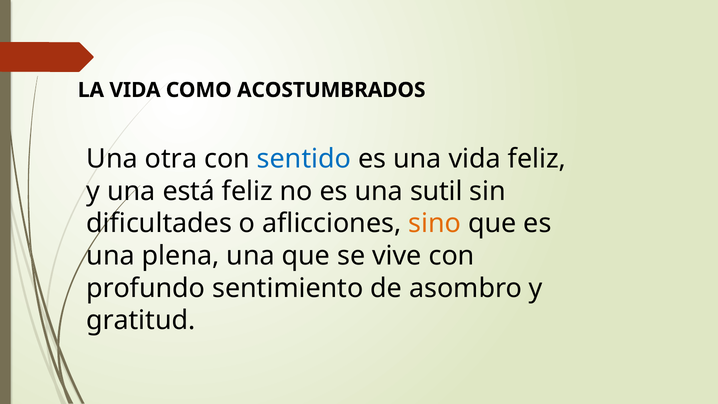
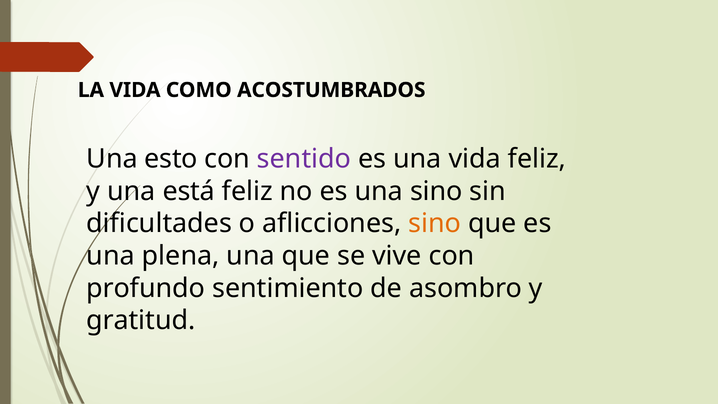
otra: otra -> esto (171, 159)
sentido colour: blue -> purple (304, 159)
una sutil: sutil -> sino (436, 191)
